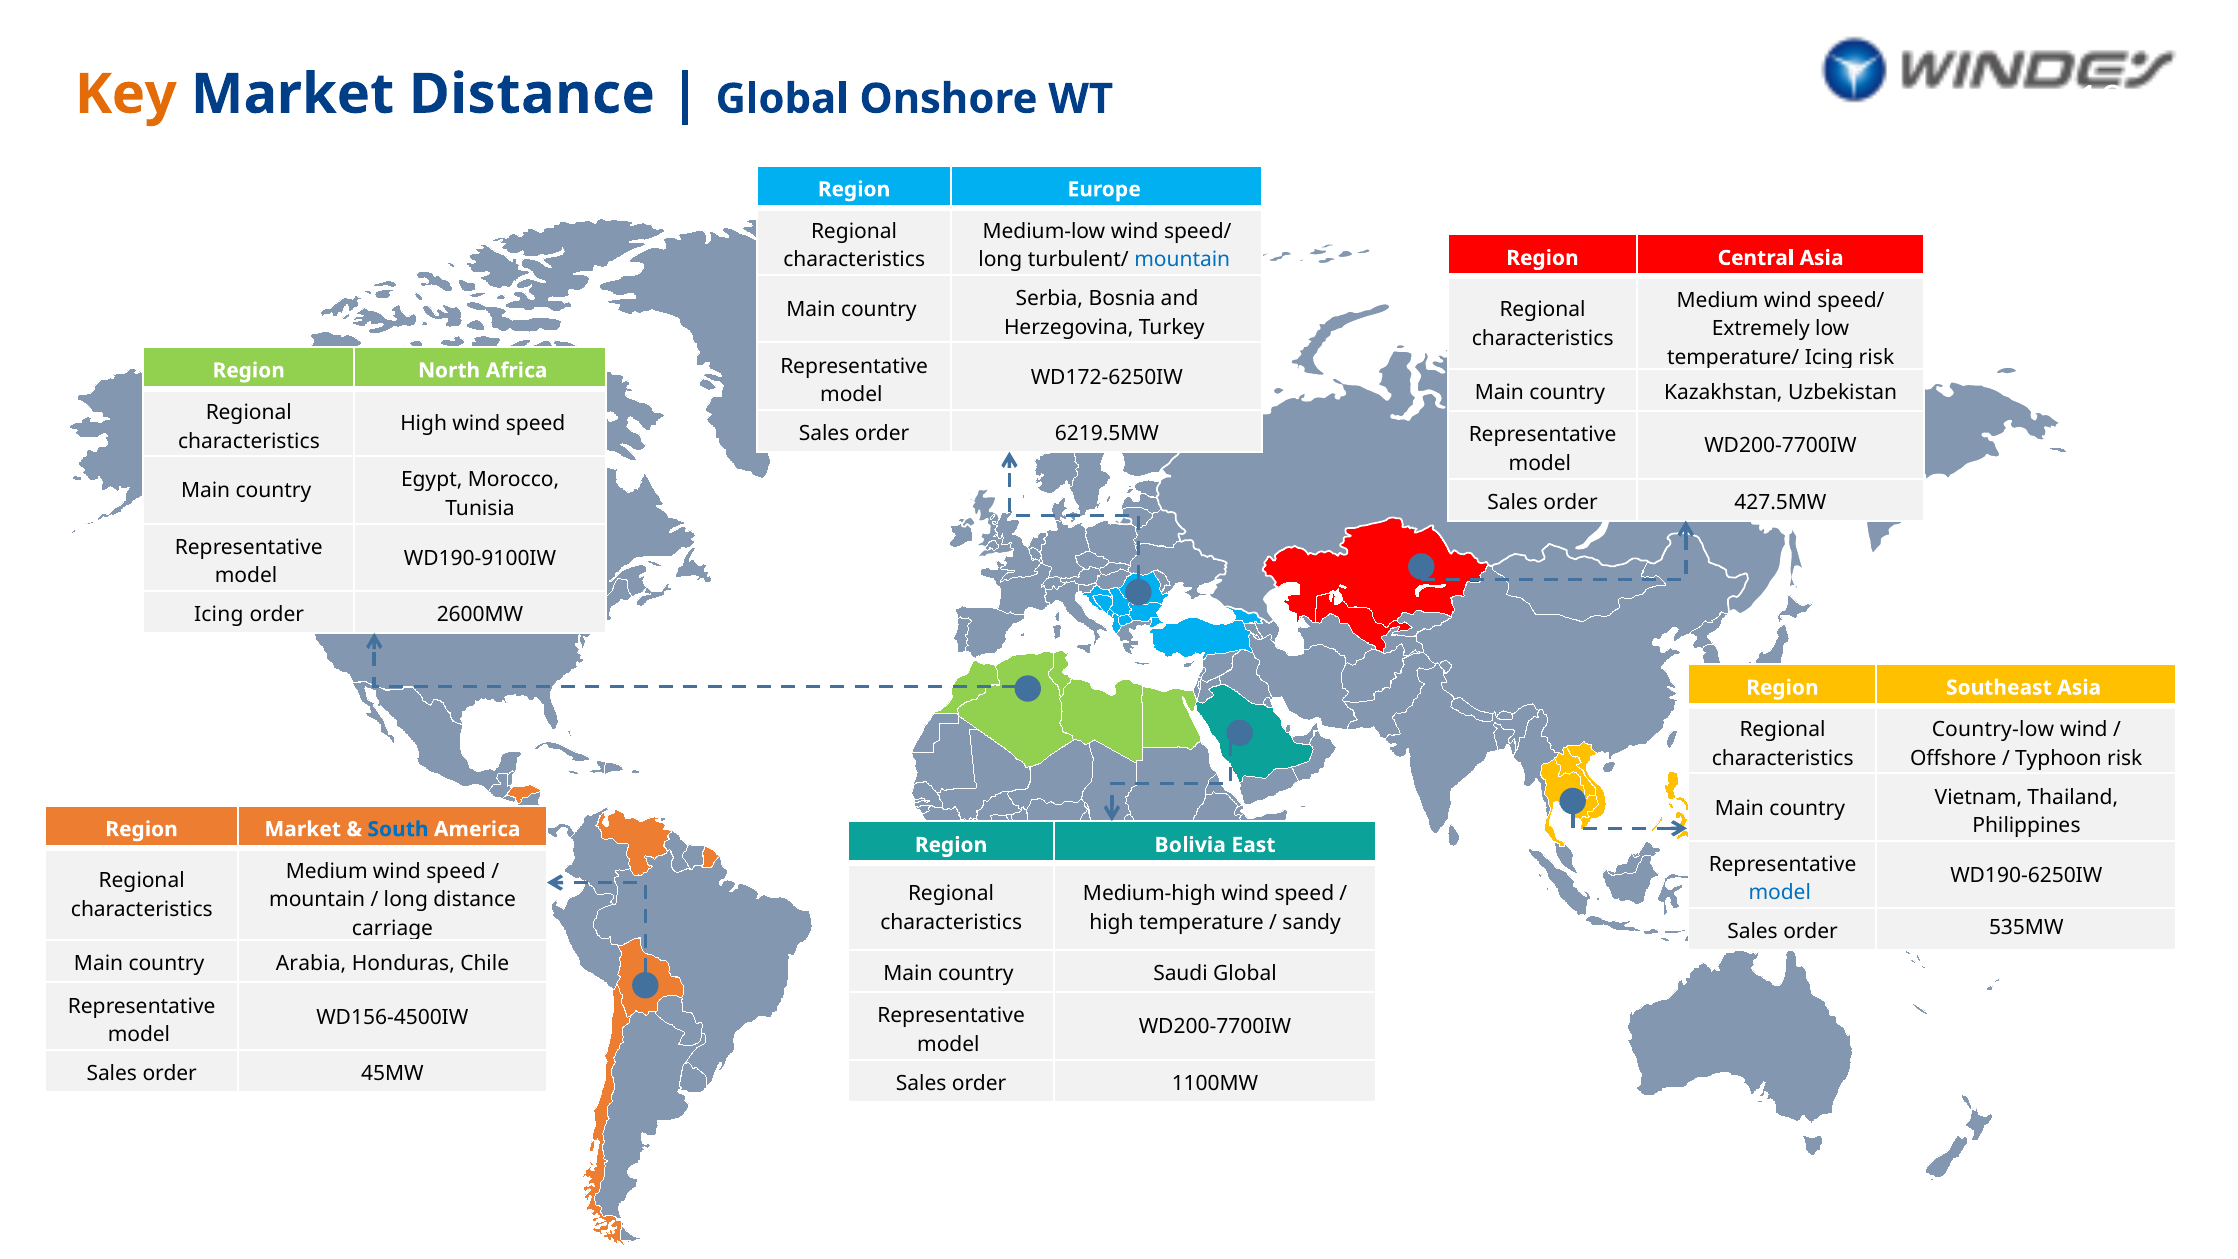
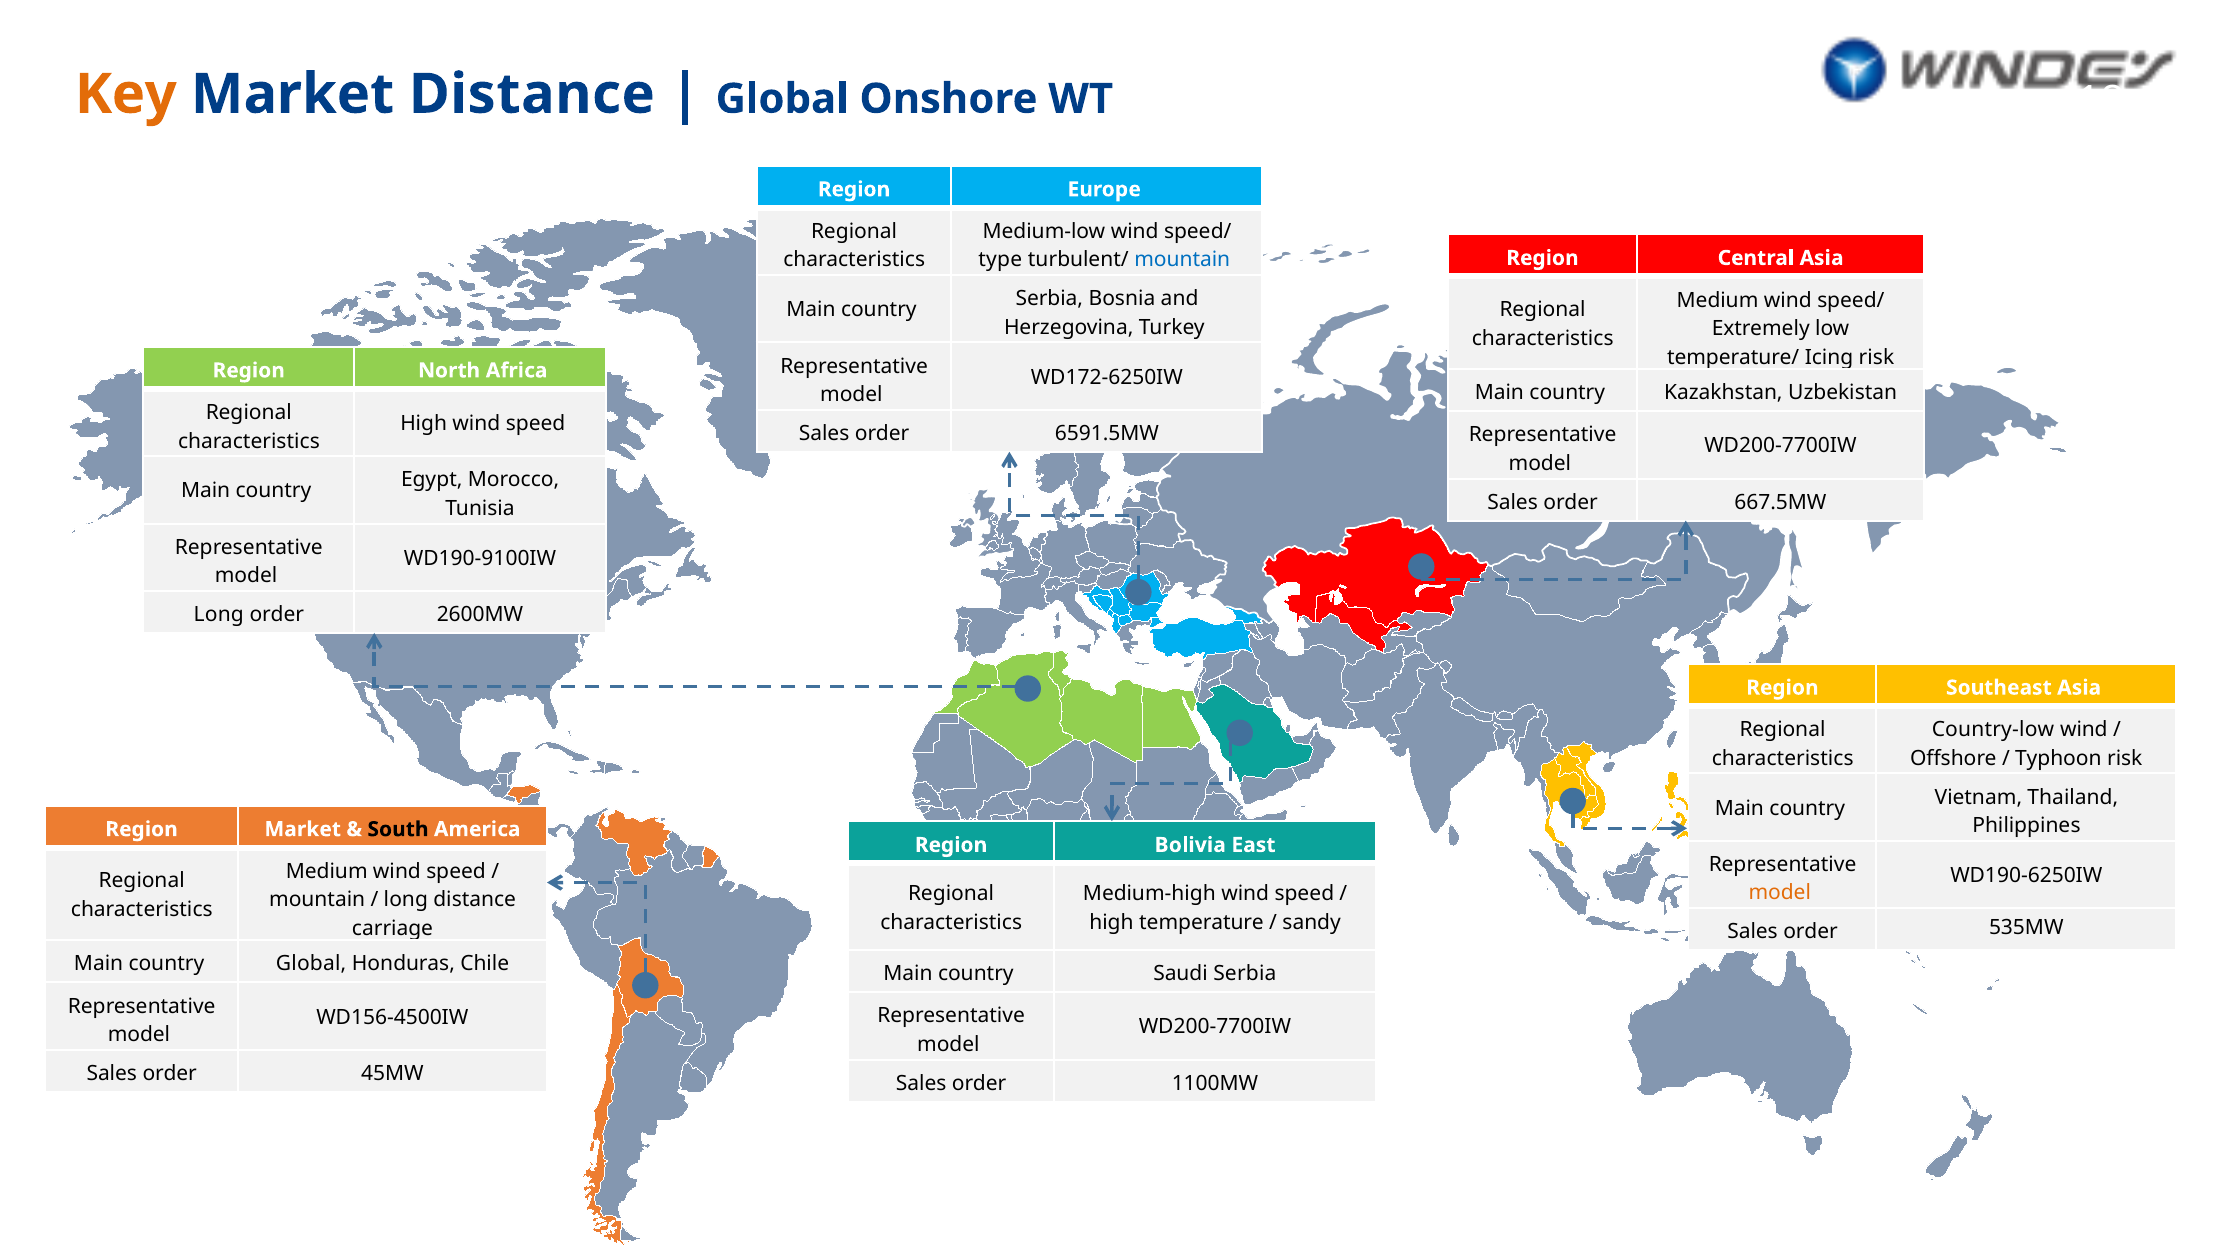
long: long -> type (1000, 260)
6219.5MW: 6219.5MW -> 6591.5MW (1107, 433)
427.5MW: 427.5MW -> 667.5MW (1780, 502)
Icing: Icing -> Long (219, 615)
South colour: blue -> black (398, 829)
model colour: blue -> orange (1780, 893)
country Arabia: Arabia -> Global (311, 964)
Saudi Global: Global -> Serbia (1245, 974)
